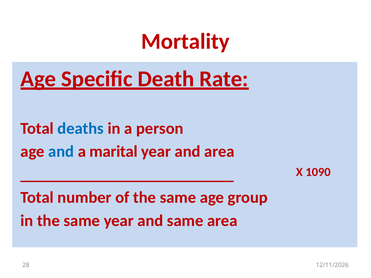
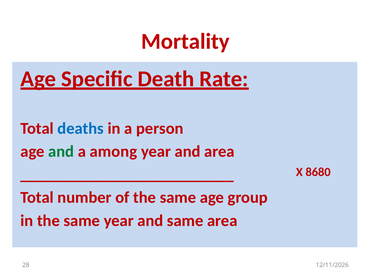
and colour: blue -> green (61, 152)
marital: marital -> among (113, 152)
1090: 1090 -> 8680 (318, 172)
